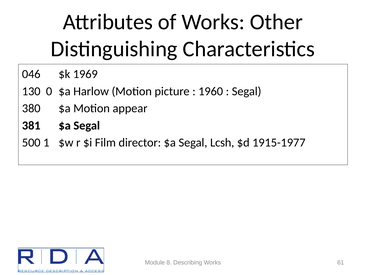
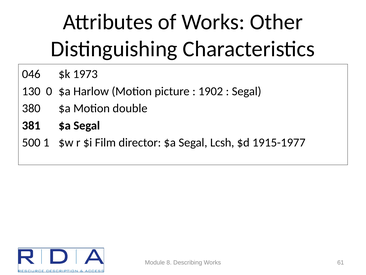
1969: 1969 -> 1973 (85, 74)
1960: 1960 -> 1902 (211, 91)
appear: appear -> double (130, 108)
